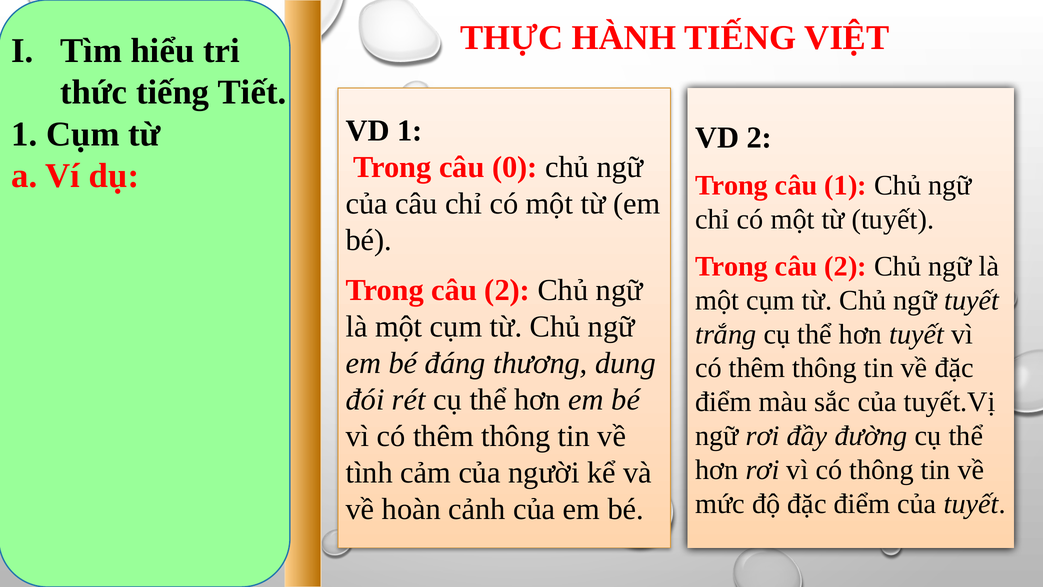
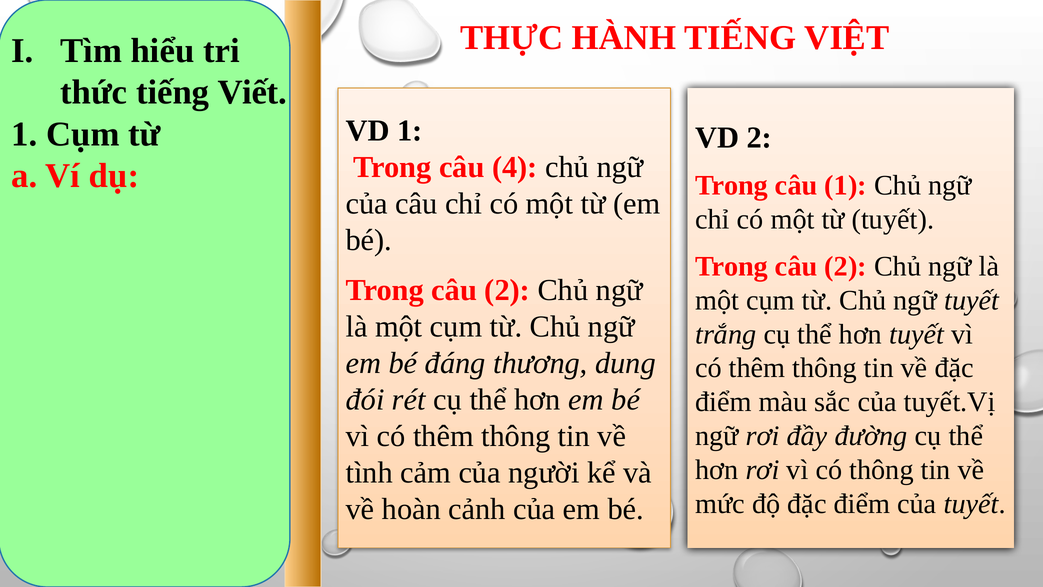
Tiết: Tiết -> Viết (252, 92)
0: 0 -> 4 (515, 167)
